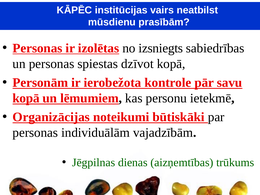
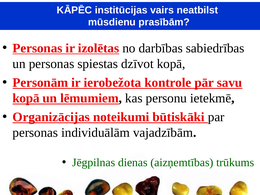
izsniegts: izsniegts -> darbības (161, 48)
